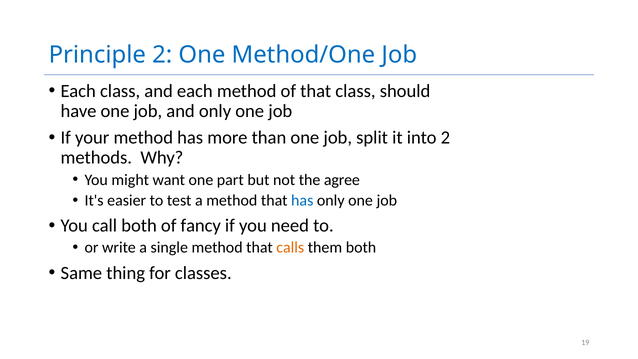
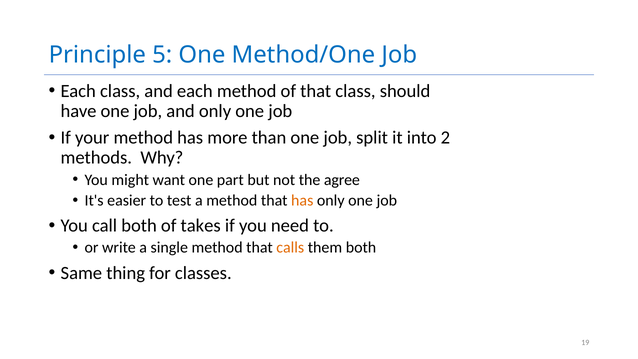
Principle 2: 2 -> 5 (162, 55)
has colour: blue -> orange (302, 200)
fancy: fancy -> takes (201, 226)
